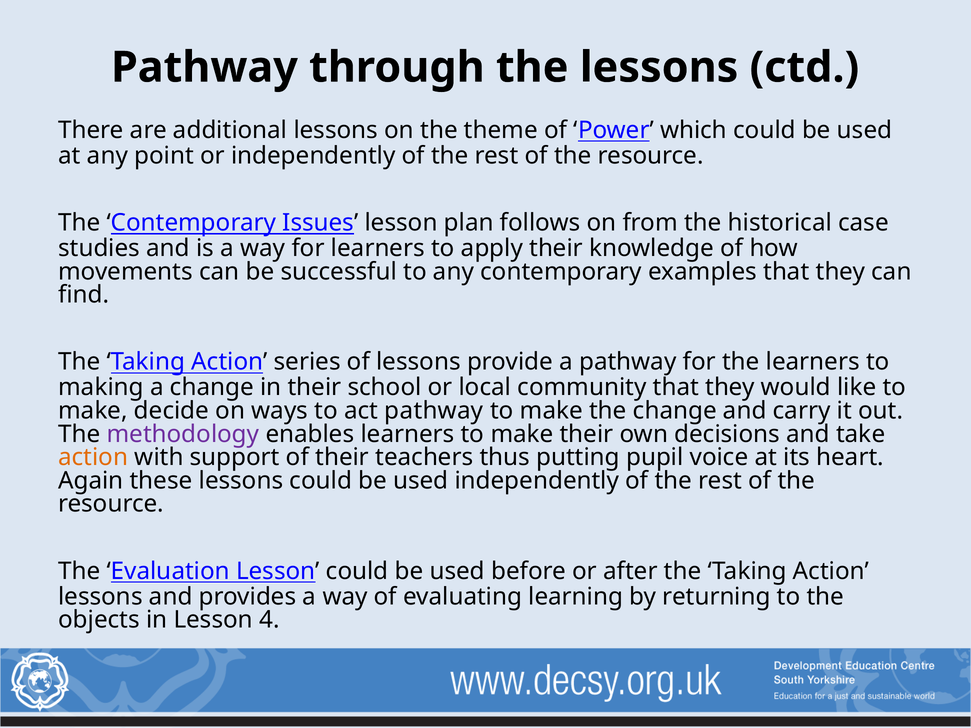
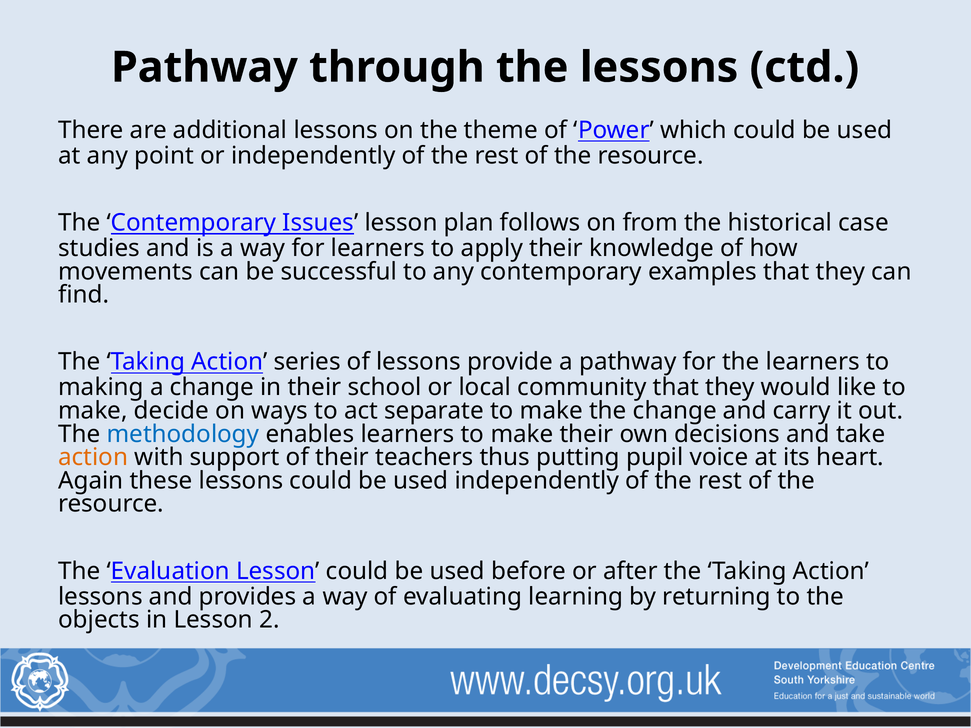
act pathway: pathway -> separate (434, 411)
methodology colour: purple -> blue (183, 434)
4: 4 -> 2 (269, 620)
